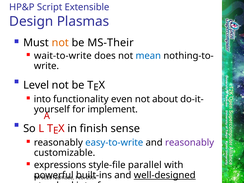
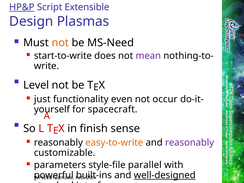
HP&P underline: none -> present (22, 7)
MS-Their: MS-Their -> MS-Need (111, 43)
wait-to-write: wait-to-write -> start-to-write (63, 56)
mean colour: blue -> purple (148, 56)
into: into -> just (42, 99)
about: about -> occur (165, 99)
implement: implement -> spacecraft (113, 109)
easy-to-write colour: blue -> orange (114, 143)
expressions: expressions -> parameters (60, 165)
